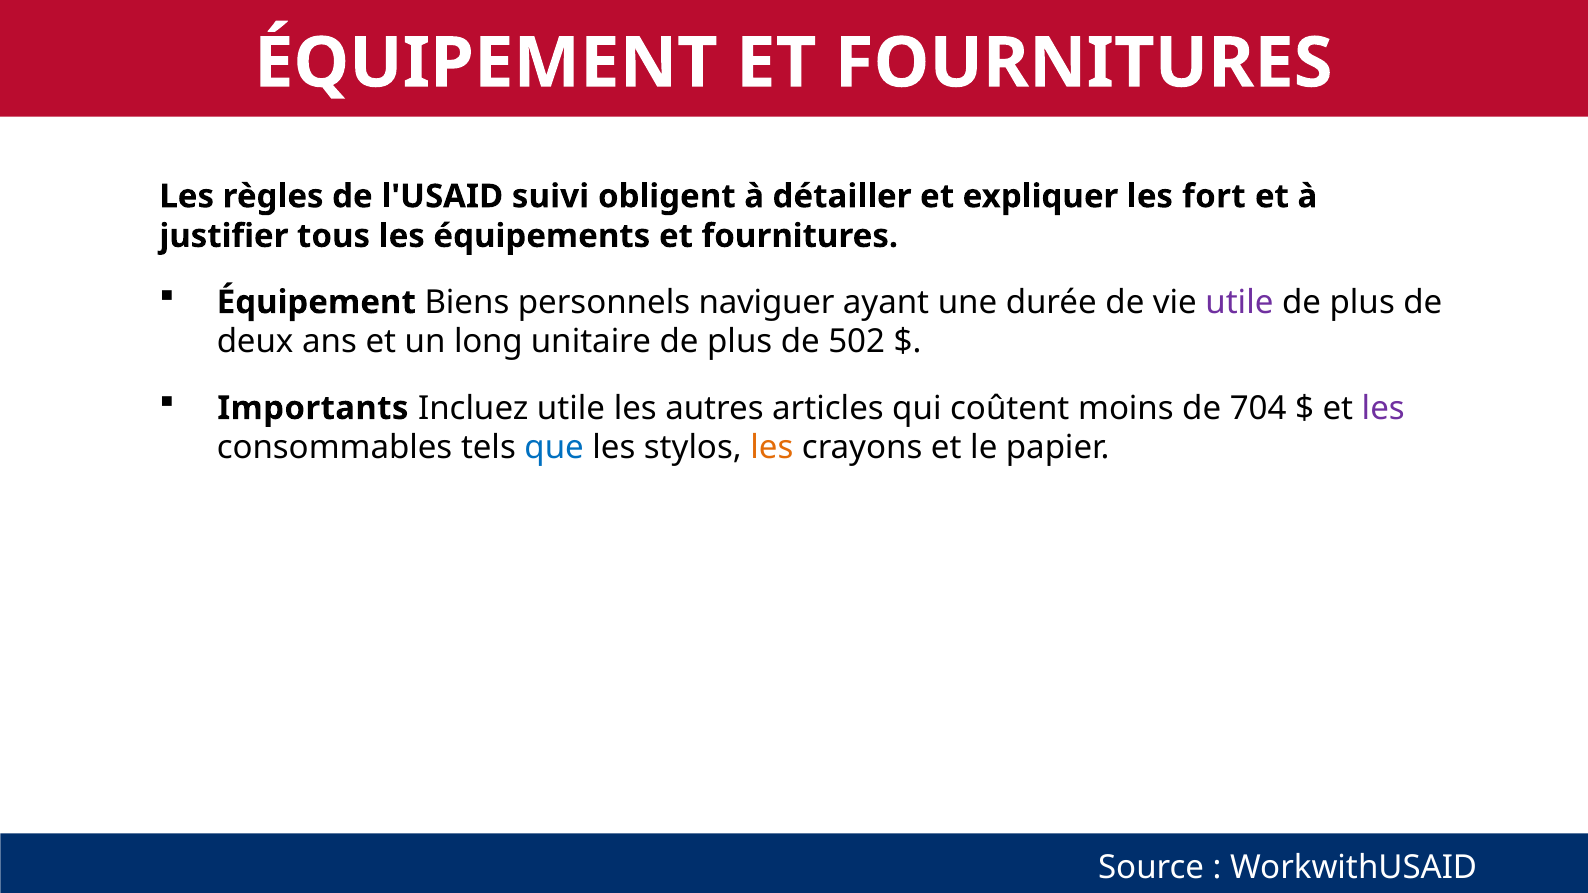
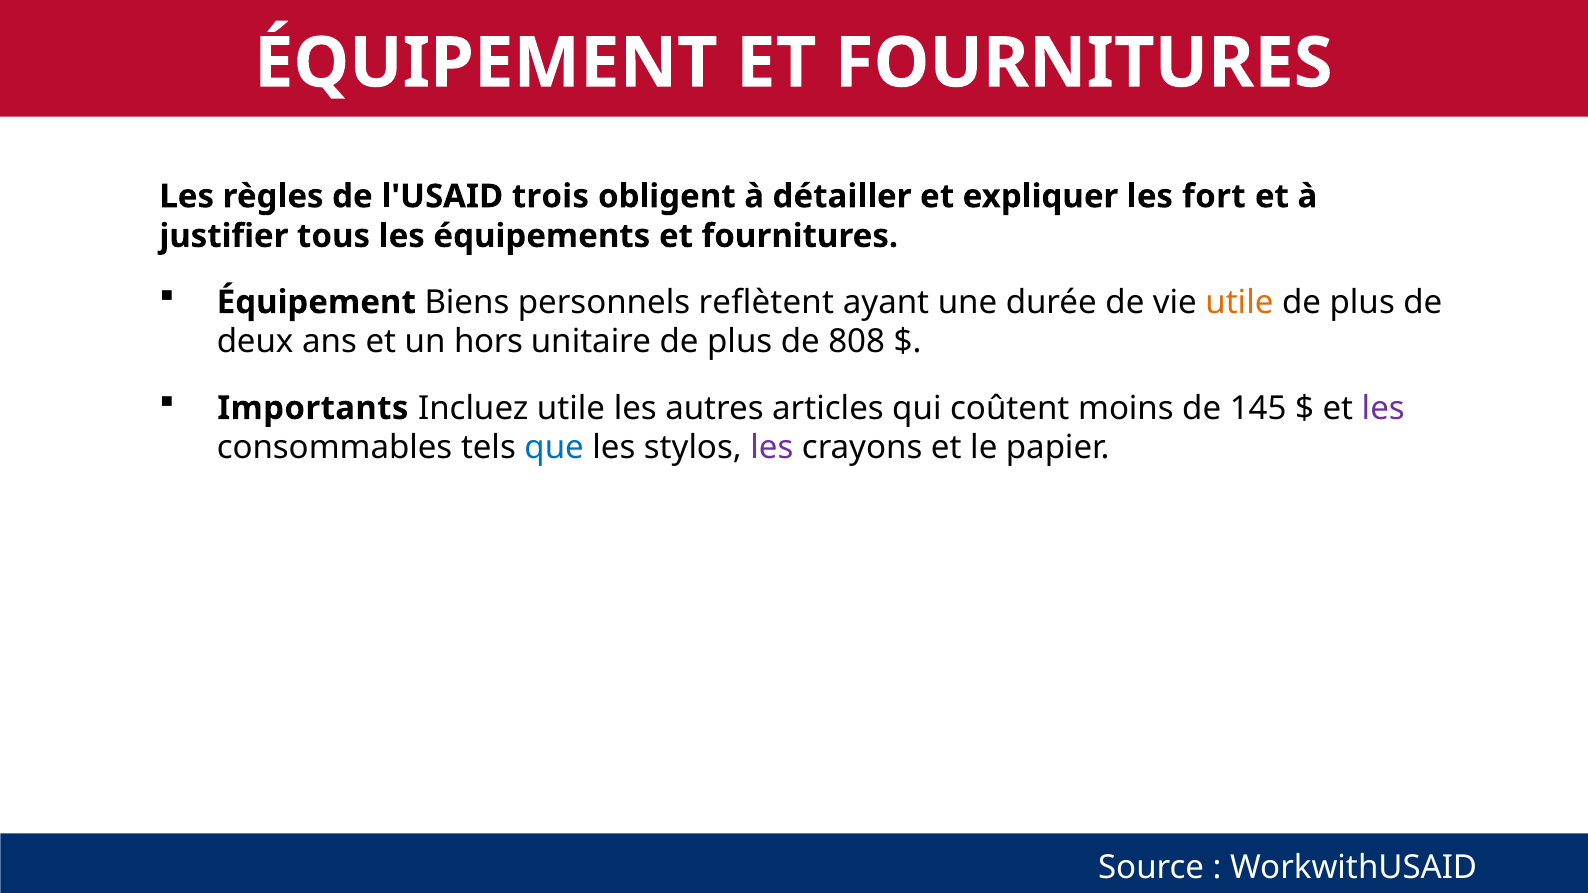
suivi: suivi -> trois (550, 196)
naviguer: naviguer -> reflètent (766, 302)
utile colour: purple -> orange (1239, 302)
long: long -> hors (488, 342)
502: 502 -> 808 (857, 342)
704: 704 -> 145 (1258, 408)
les colour: orange -> purple (772, 448)
